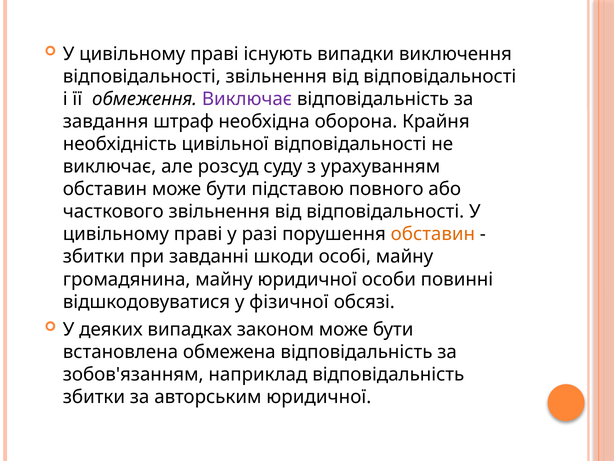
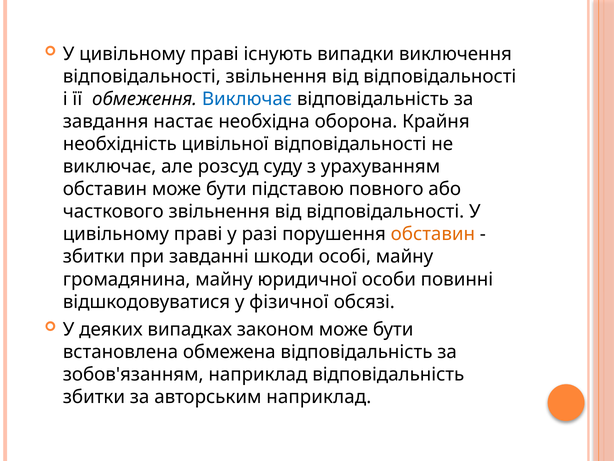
Виключає colour: purple -> blue (247, 99)
штраф: штраф -> настає (183, 121)
авторським юридичної: юридичної -> наприклад (319, 397)
